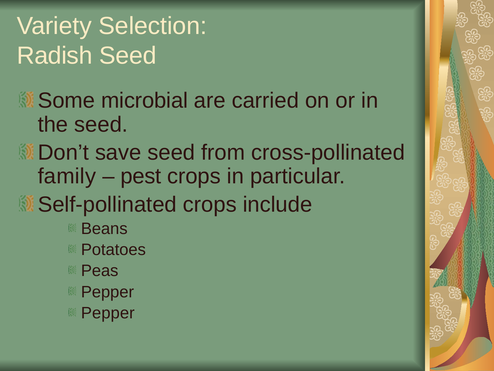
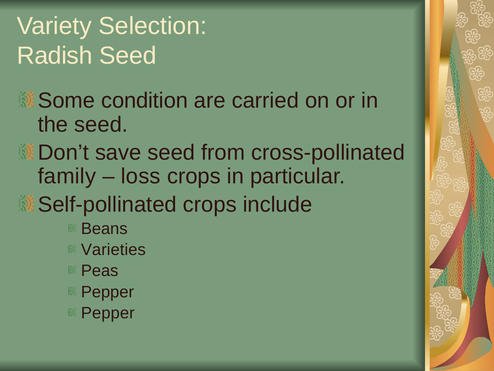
microbial: microbial -> condition (145, 101)
pest: pest -> loss (141, 176)
Potatoes: Potatoes -> Varieties (113, 249)
